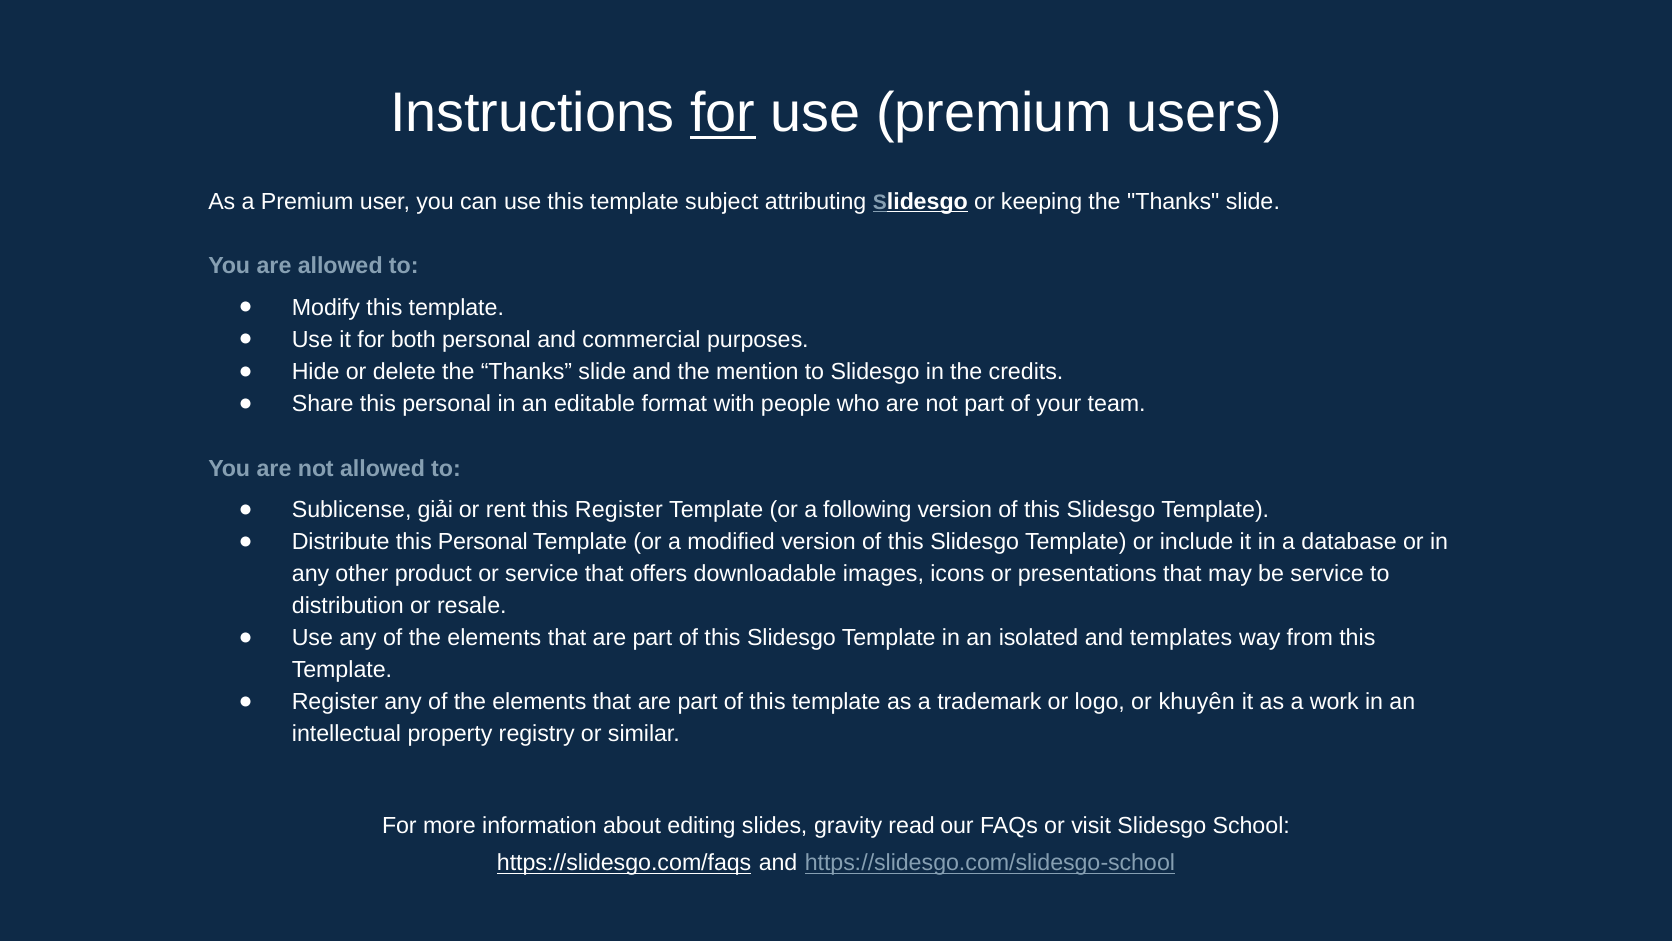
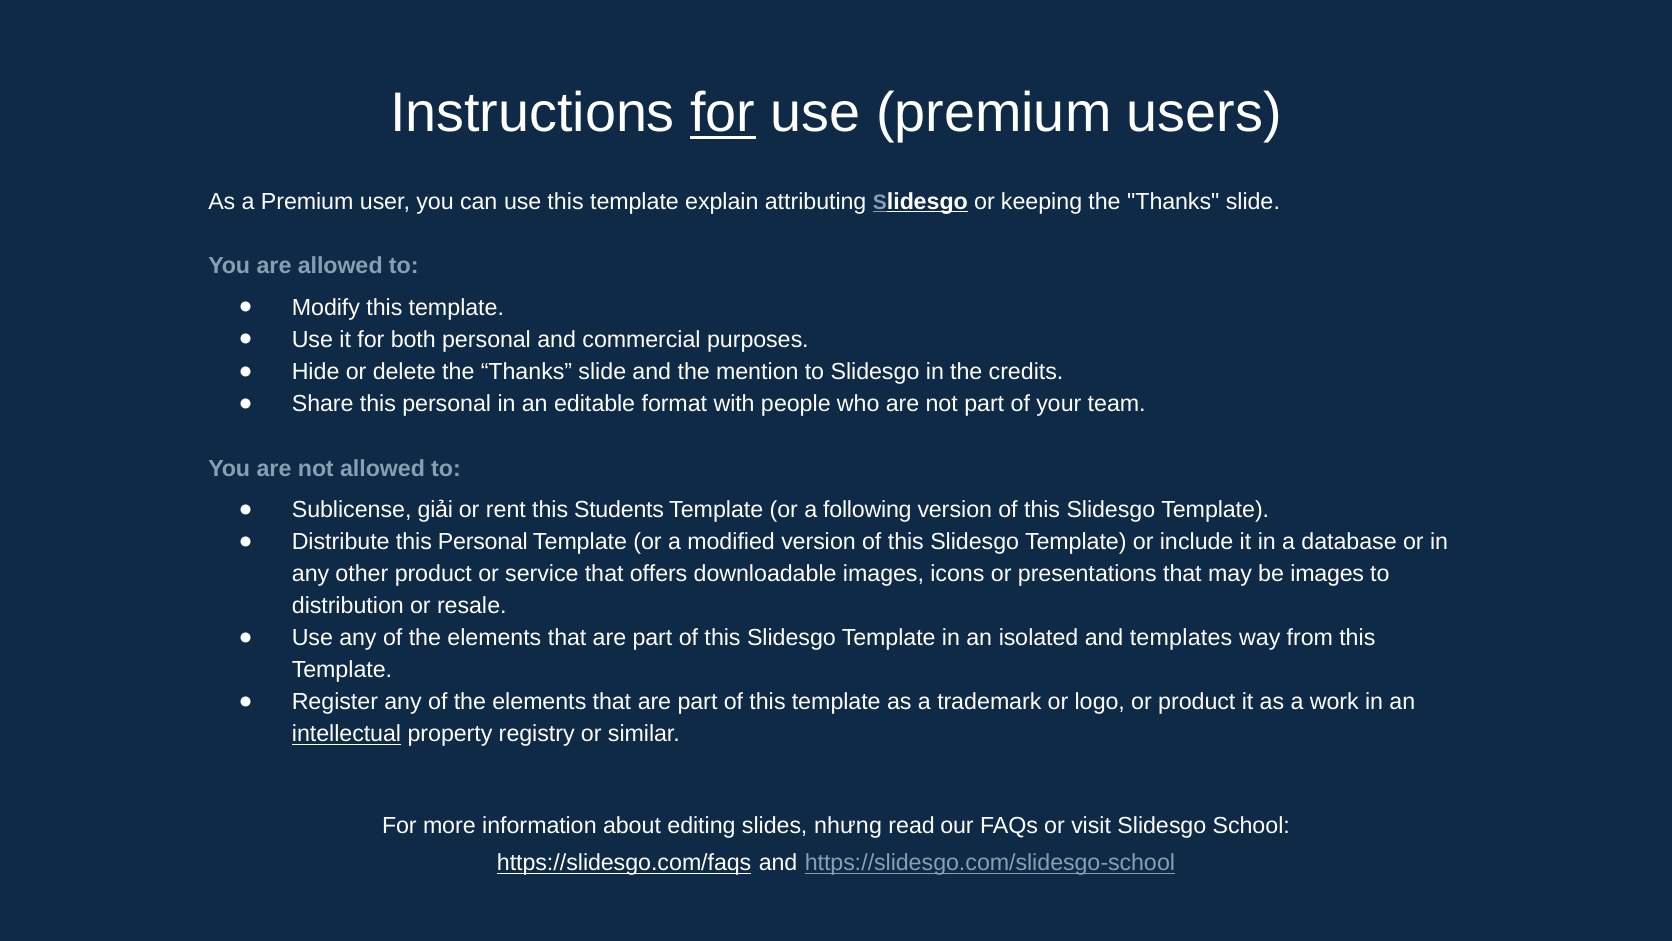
subject: subject -> explain (722, 201)
this Register: Register -> Students (619, 509)
be service: service -> images (1327, 574)
or khuyên: khuyên -> product (1197, 702)
intellectual underline: none -> present (347, 734)
gravity: gravity -> nhưng (848, 825)
